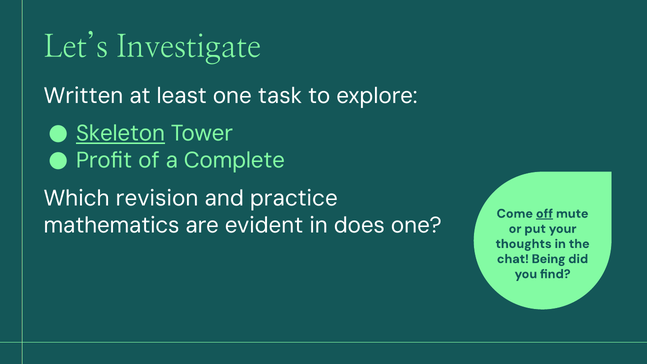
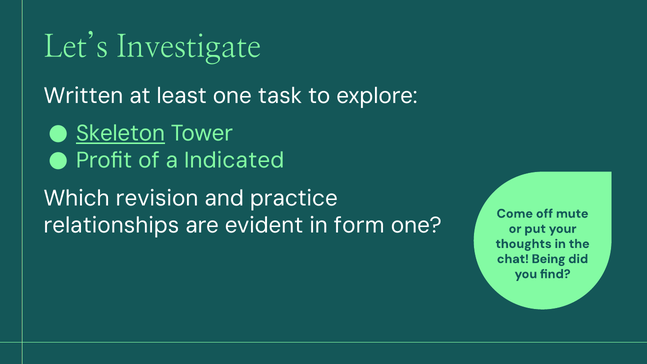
Complete: Complete -> Indicated (234, 160)
off underline: present -> none (544, 214)
mathematics: mathematics -> relationships (111, 225)
does: does -> form (359, 225)
